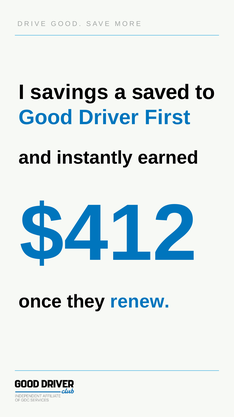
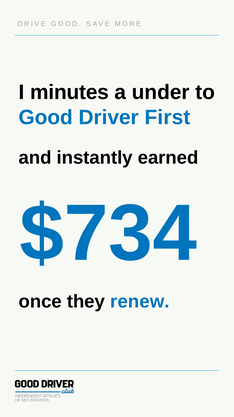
savings: savings -> minutes (69, 92)
saved: saved -> under (161, 92)
$412: $412 -> $734 (108, 233)
